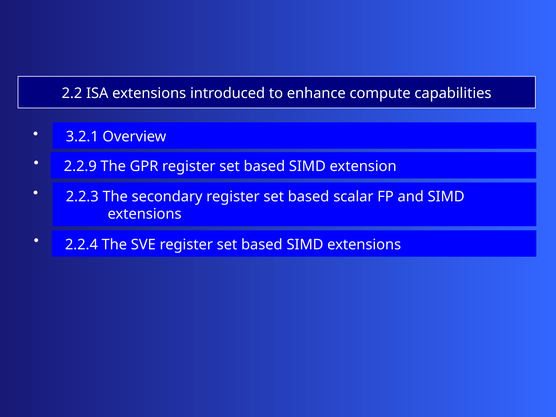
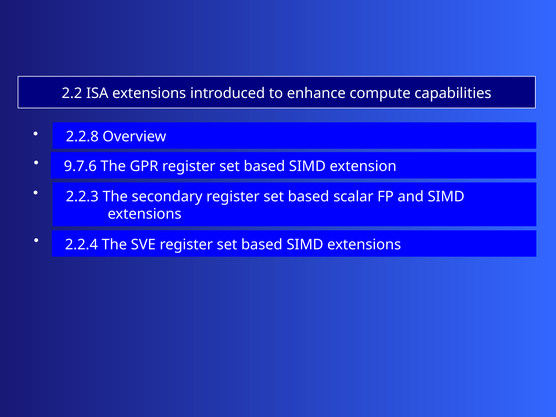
3.2.1: 3.2.1 -> 2.2.8 (82, 137)
2.2.9: 2.2.9 -> 9.7.6 (80, 166)
